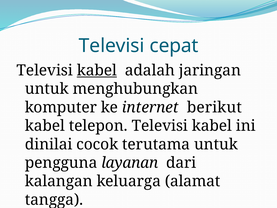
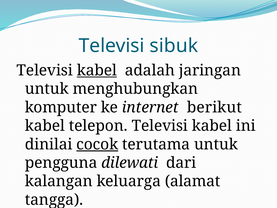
cepat: cepat -> sibuk (174, 46)
cocok underline: none -> present (97, 144)
layanan: layanan -> dilewati (130, 163)
